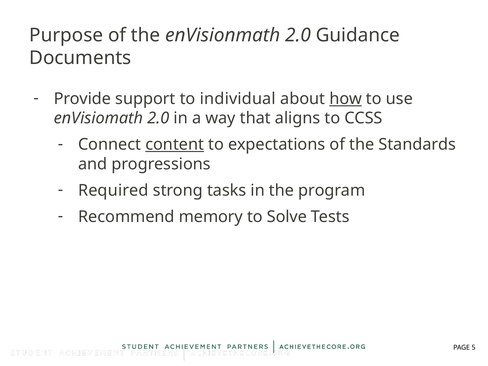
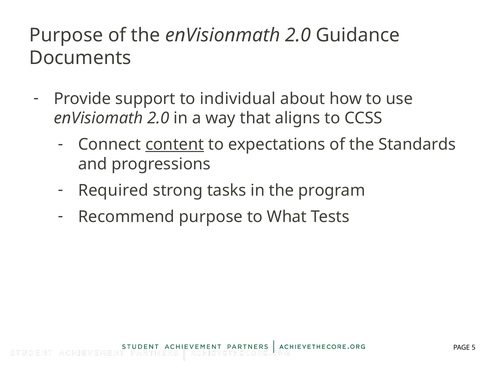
how underline: present -> none (346, 99)
Recommend memory: memory -> purpose (211, 217)
Solve: Solve -> What (287, 217)
